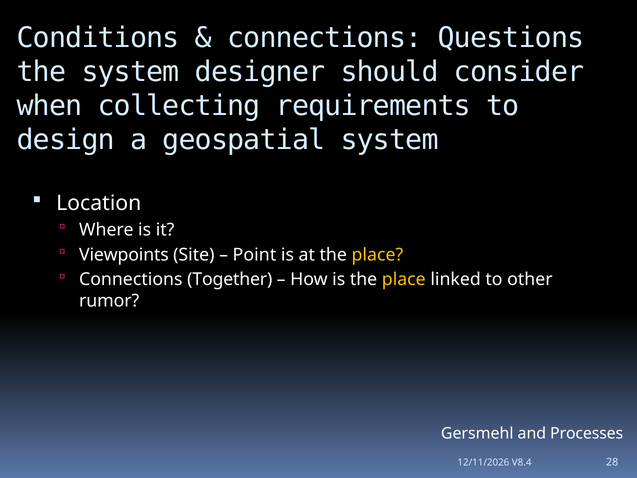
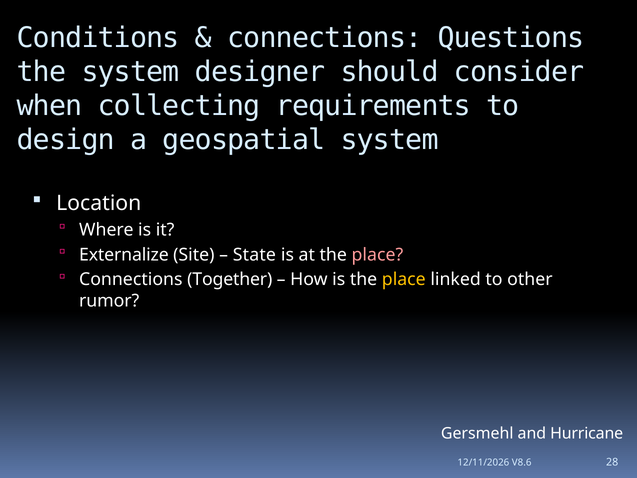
Viewpoints: Viewpoints -> Externalize (124, 255)
Point: Point -> State (254, 255)
place colour: yellow -> pink (377, 255)
Processes: Processes -> Hurricane (587, 433)
V8.4: V8.4 -> V8.6 (522, 463)
